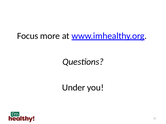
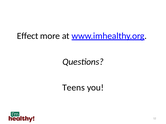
Focus: Focus -> Effect (28, 36)
Under: Under -> Teens (74, 88)
